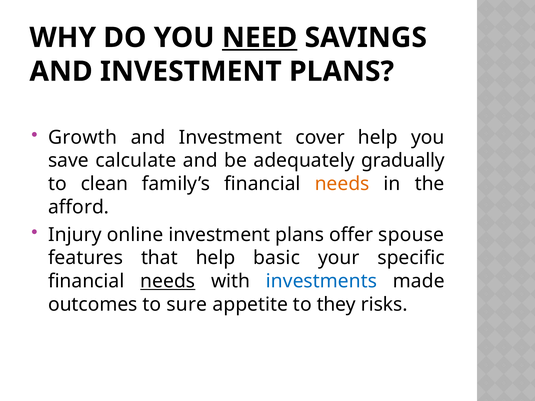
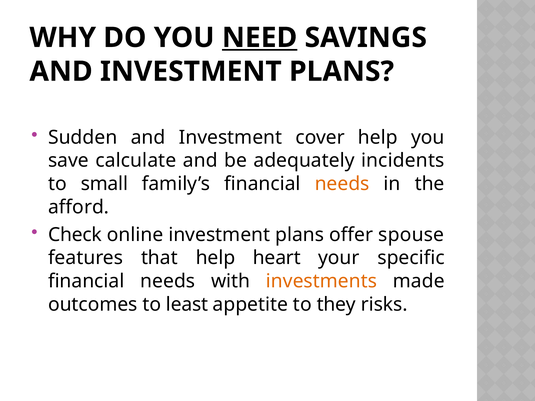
Growth: Growth -> Sudden (83, 137)
gradually: gradually -> incidents (403, 161)
clean: clean -> small (104, 184)
Injury: Injury -> Check (75, 235)
basic: basic -> heart (277, 258)
needs underline: present -> none (168, 281)
investments colour: blue -> orange (322, 281)
sure: sure -> least (187, 305)
